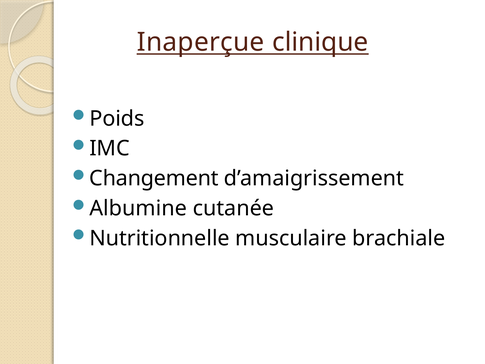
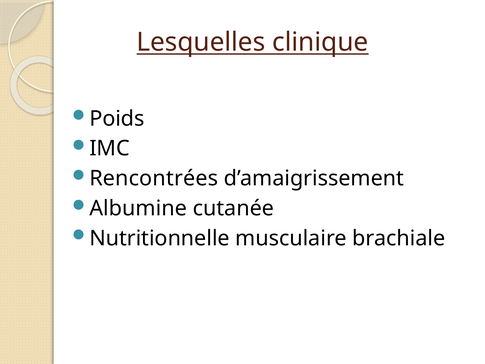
Inaperçue: Inaperçue -> Lesquelles (201, 42)
Changement: Changement -> Rencontrées (154, 178)
